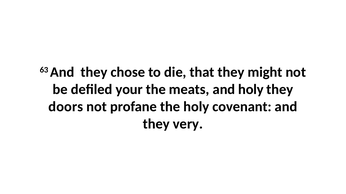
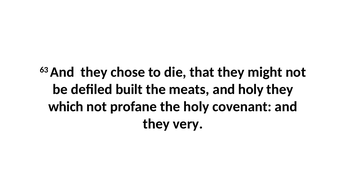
your: your -> built (129, 90)
doors: doors -> which (66, 107)
